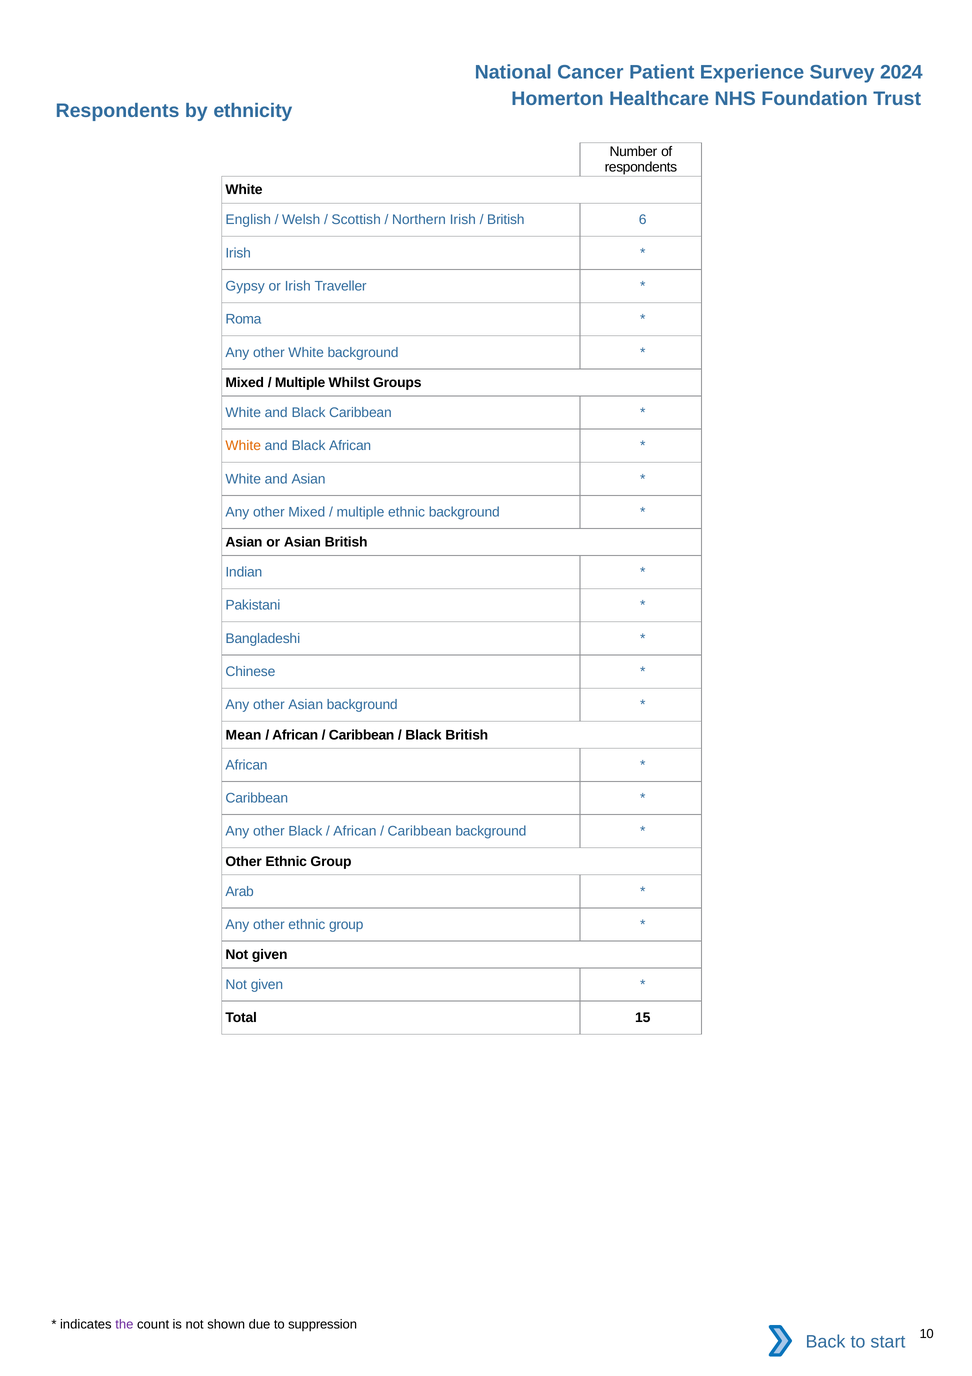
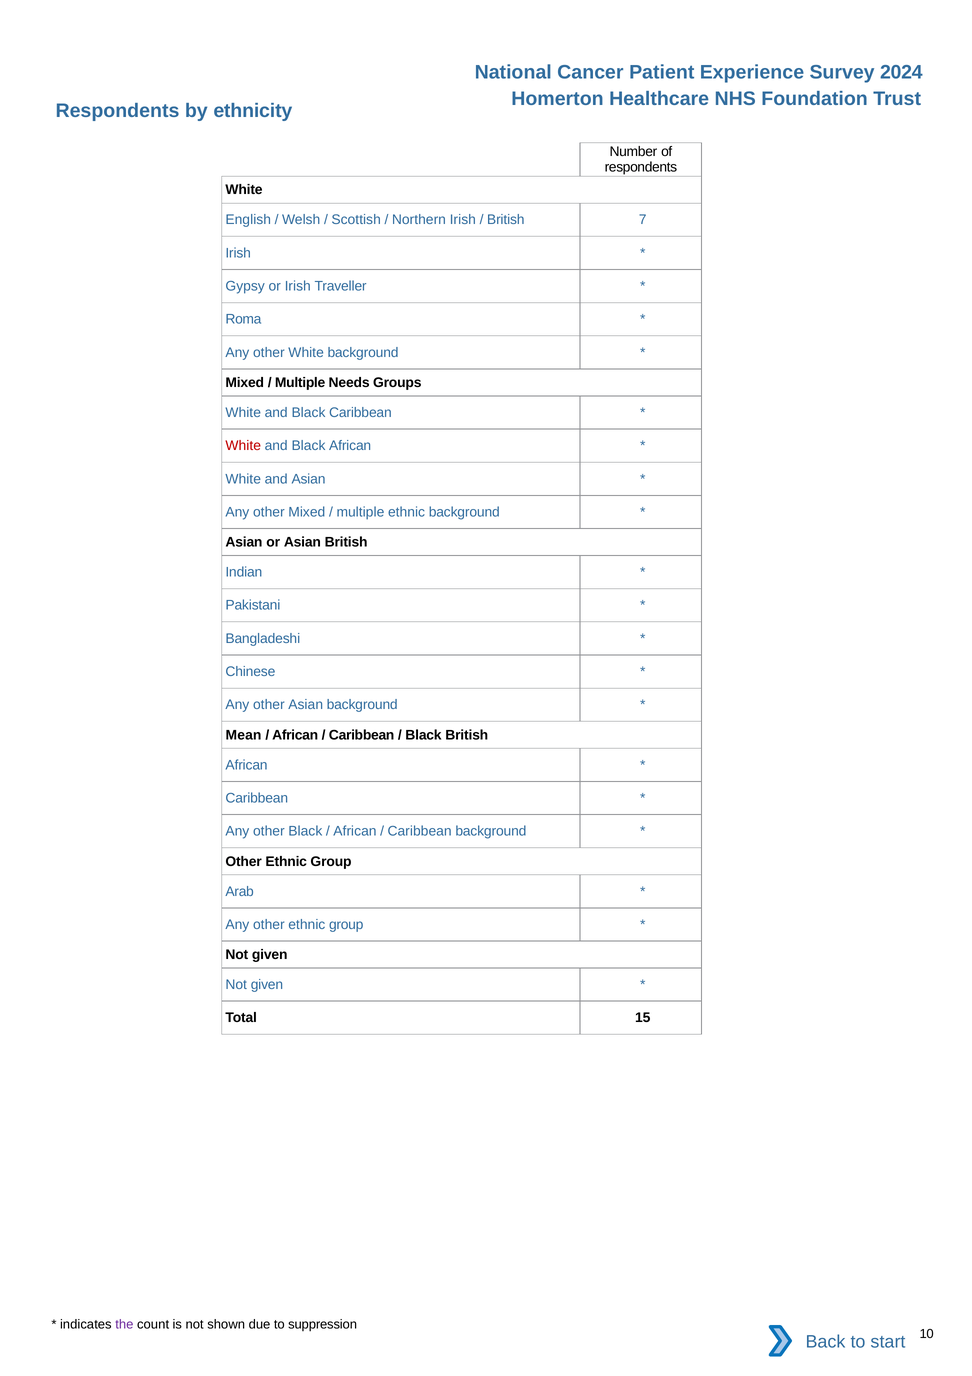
6: 6 -> 7 (643, 220)
Whilst: Whilst -> Needs (349, 383)
White colour: orange -> red (243, 446)
